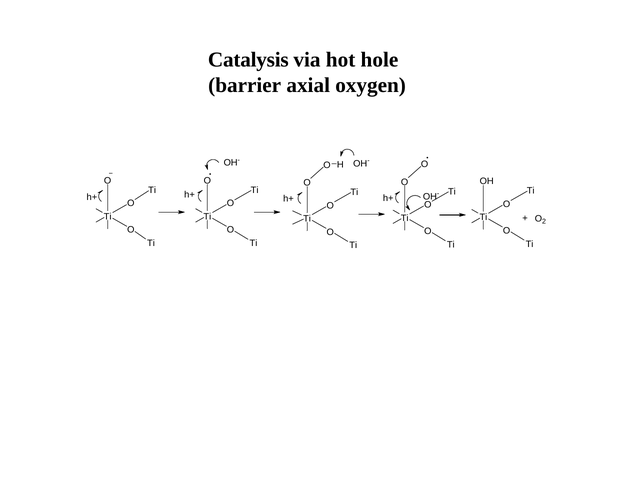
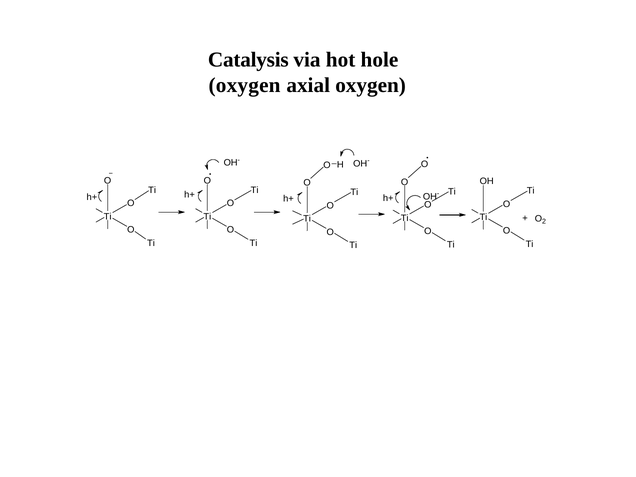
barrier: barrier -> oxygen (245, 85)
